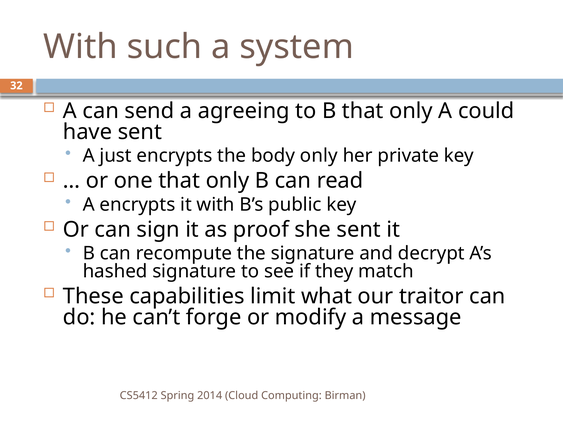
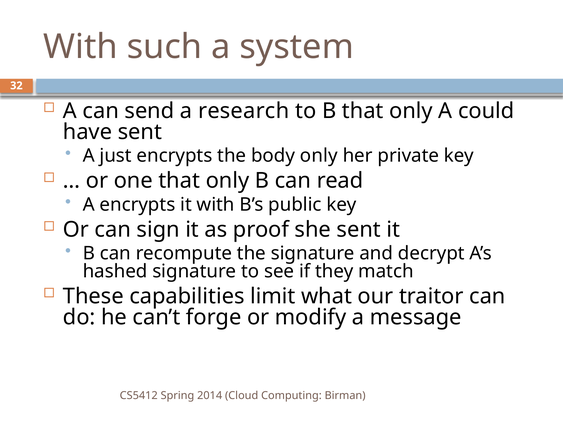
agreeing: agreeing -> research (244, 111)
